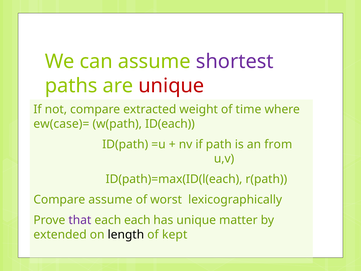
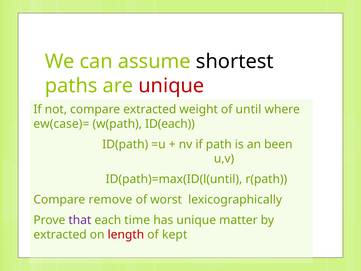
shortest colour: purple -> black (235, 62)
time: time -> until (248, 109)
from: from -> been (278, 144)
ID(path)=max(ID(l(each: ID(path)=max(ID(l(each -> ID(path)=max(ID(l(until (174, 179)
Compare assume: assume -> remove (110, 199)
each each: each -> time (137, 220)
extended: extended -> extracted (60, 234)
length colour: black -> red (126, 234)
